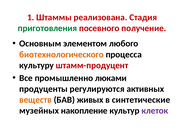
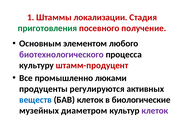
реализована: реализована -> локализации (101, 17)
биотехнологического colour: orange -> purple (61, 54)
веществ colour: orange -> blue (35, 100)
БАВ живых: живых -> клеток (90, 100)
синтетические: синтетические -> биологические (141, 100)
накопление: накопление -> диаметром (84, 110)
